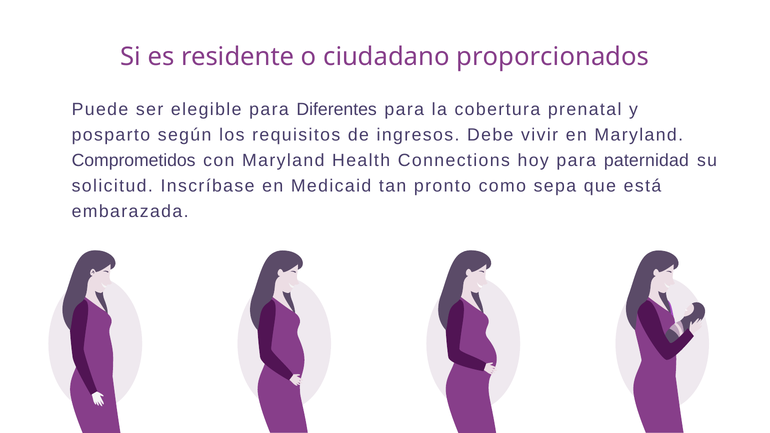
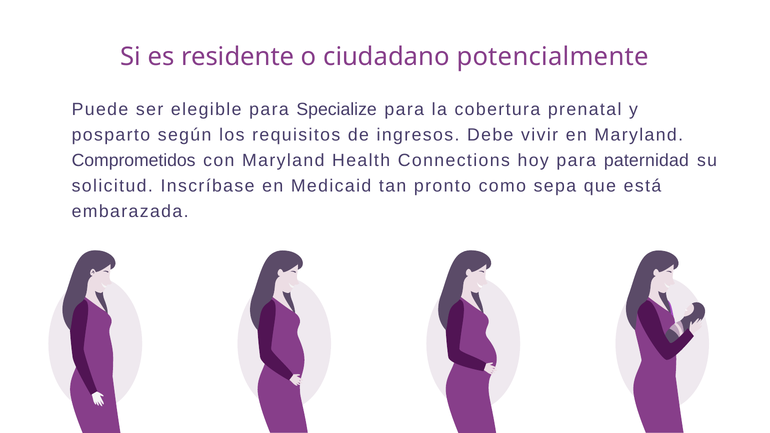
proporcionados: proporcionados -> potencialmente (553, 57)
Diferentes: Diferentes -> Specialize (337, 110)
